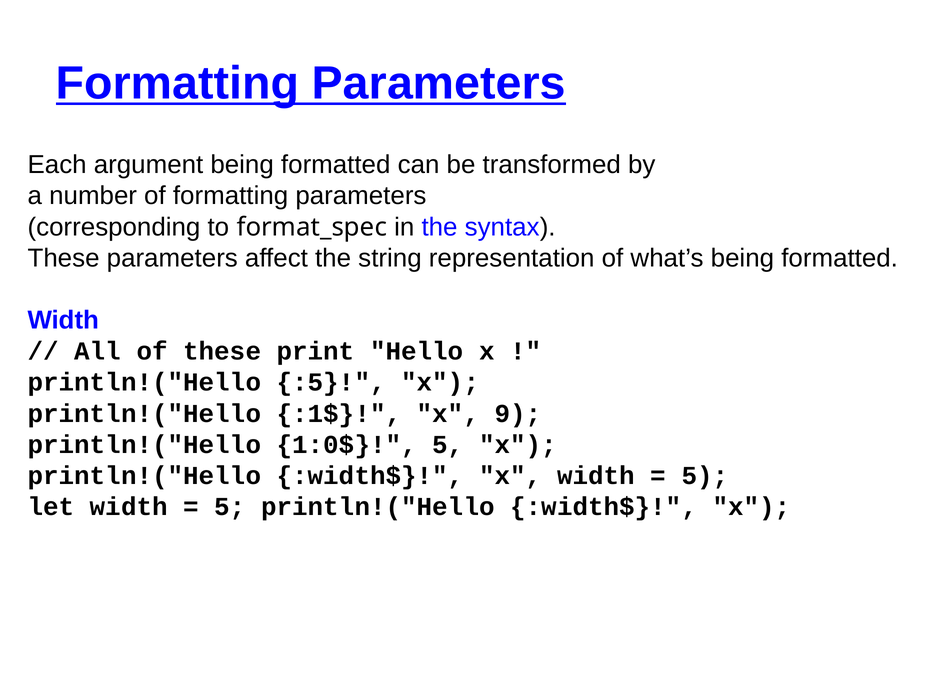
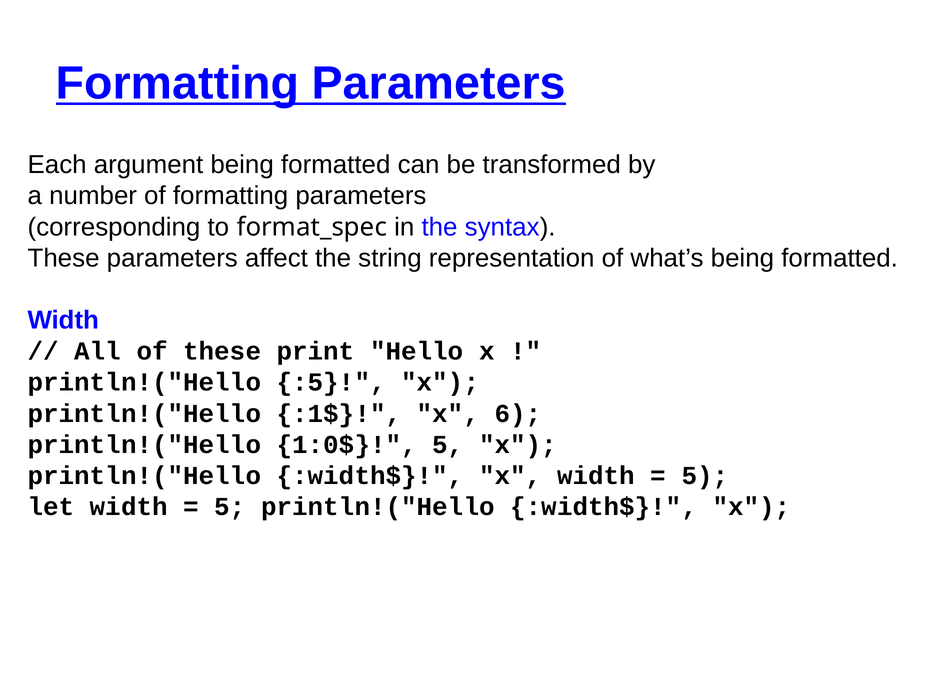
9: 9 -> 6 (518, 413)
